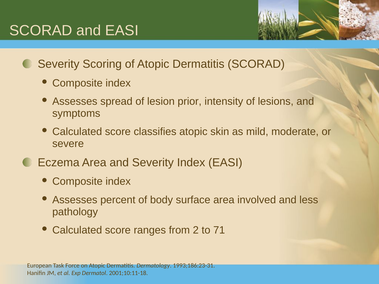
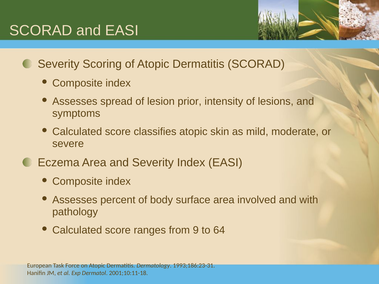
less: less -> with (309, 200)
2: 2 -> 9 (196, 230)
71: 71 -> 64 (219, 230)
